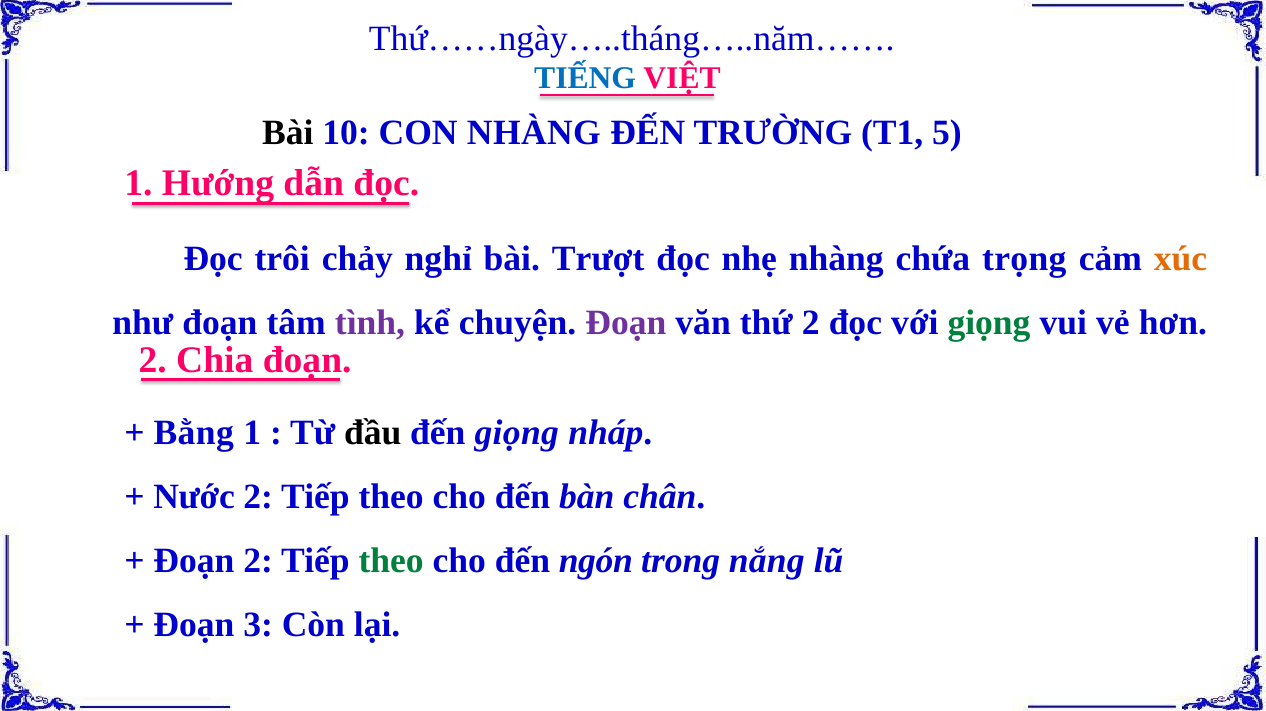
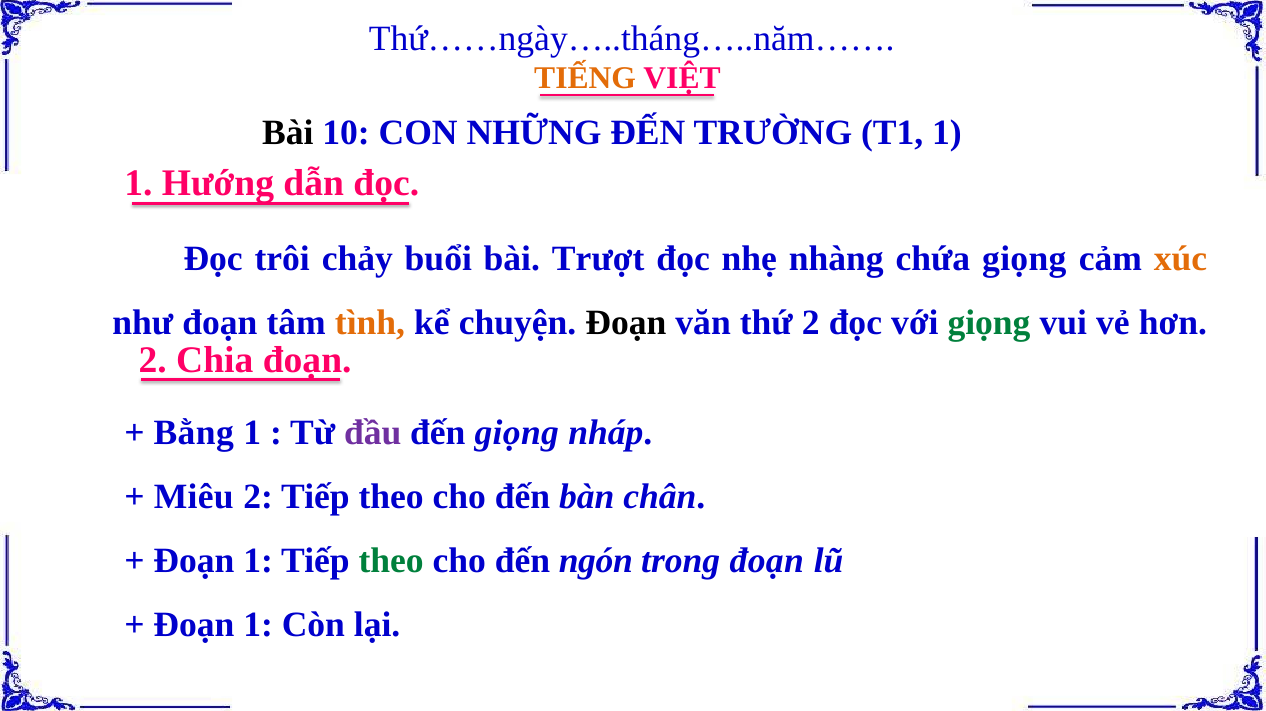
TIẾNG colour: blue -> orange (585, 78)
CON NHÀNG: NHÀNG -> NHỮNG (534, 133)
T1 5: 5 -> 1 (947, 133)
nghỉ: nghỉ -> buổi (438, 259)
chứa trọng: trọng -> giọng (1024, 259)
tình colour: purple -> orange (370, 323)
Đoạn colour: purple -> black (626, 323)
đầu colour: black -> purple (373, 433)
Nước: Nước -> Miêu (194, 497)
2: 2 -> 1 (258, 561)
trong nắng: nắng -> đoạn (767, 561)
3: 3 -> 1 (258, 625)
